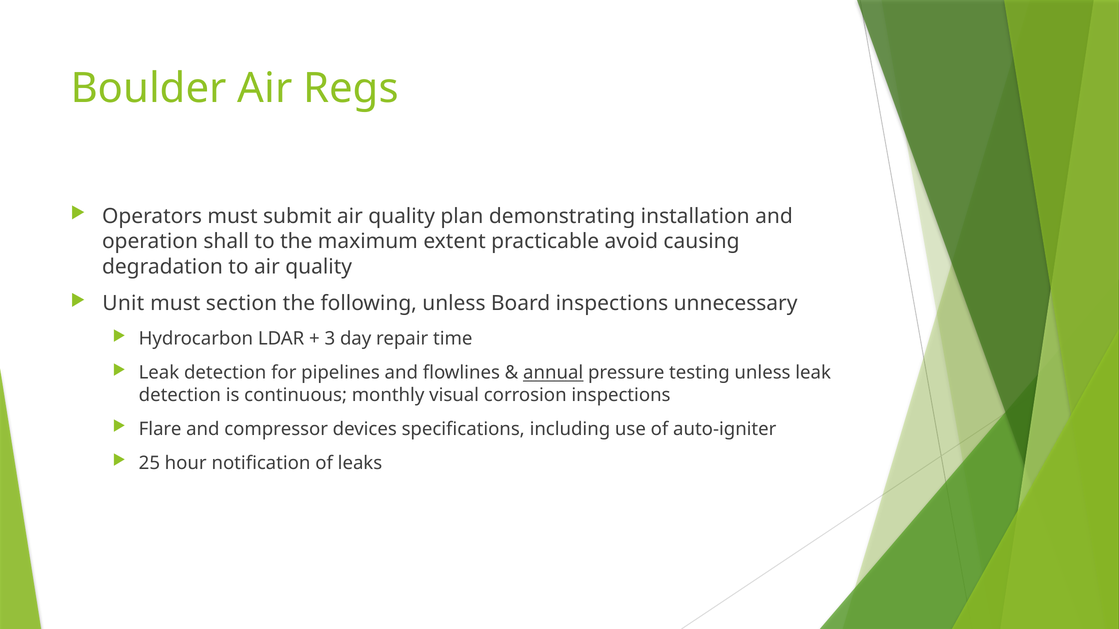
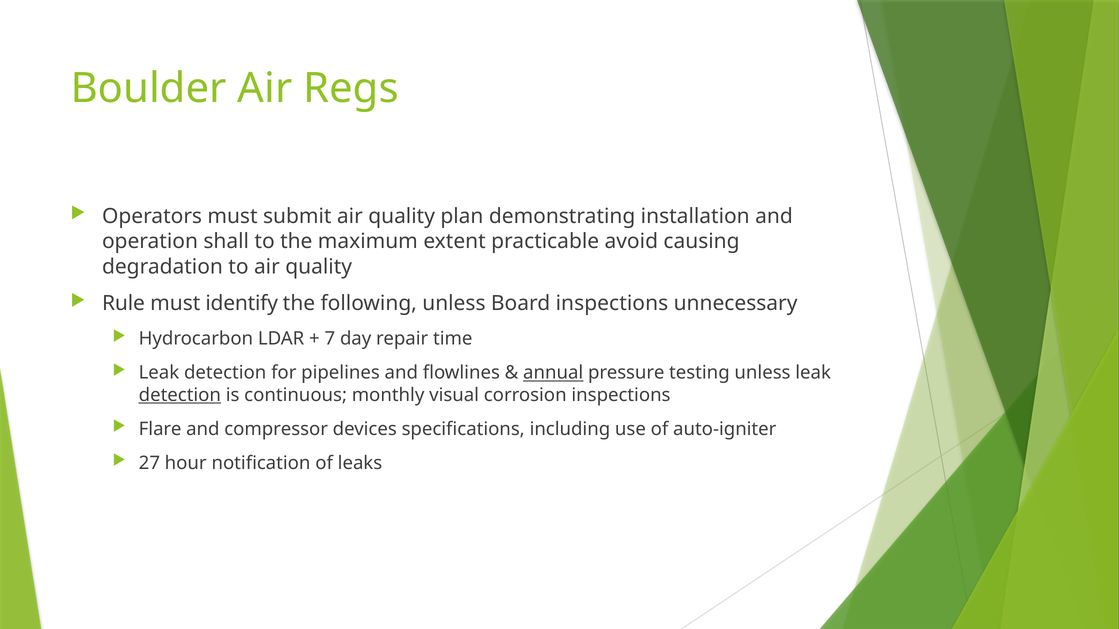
Unit: Unit -> Rule (123, 304)
section: section -> identify (242, 304)
3: 3 -> 7 (330, 339)
detection underline: none -> present (180, 395)
25: 25 -> 27 (149, 463)
